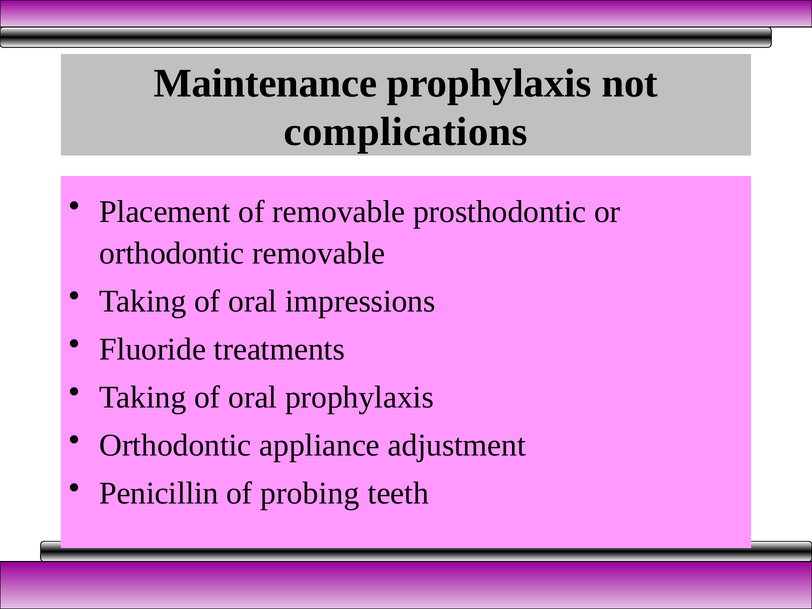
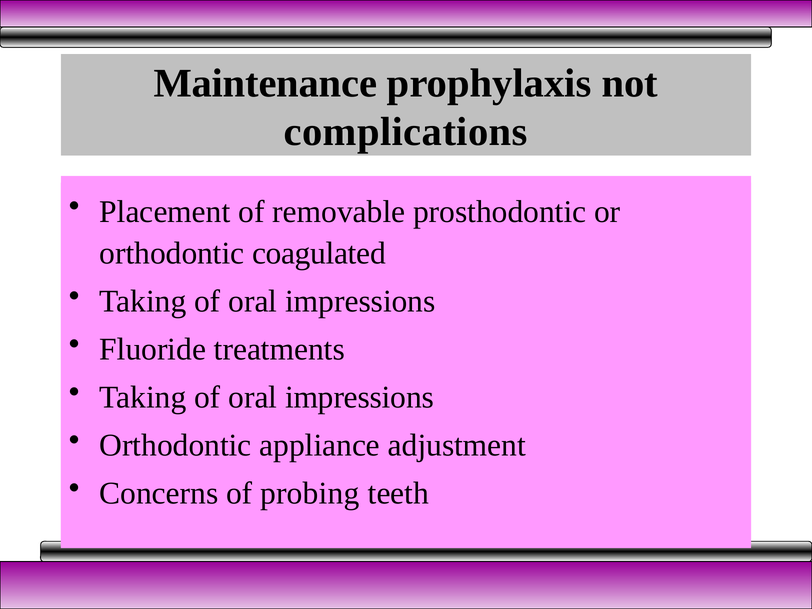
removable: removable -> coagulated (319, 253)
prophylaxis: prophylaxis -> impressions (360, 397)
Penicillin: Penicillin -> Concerns (159, 493)
